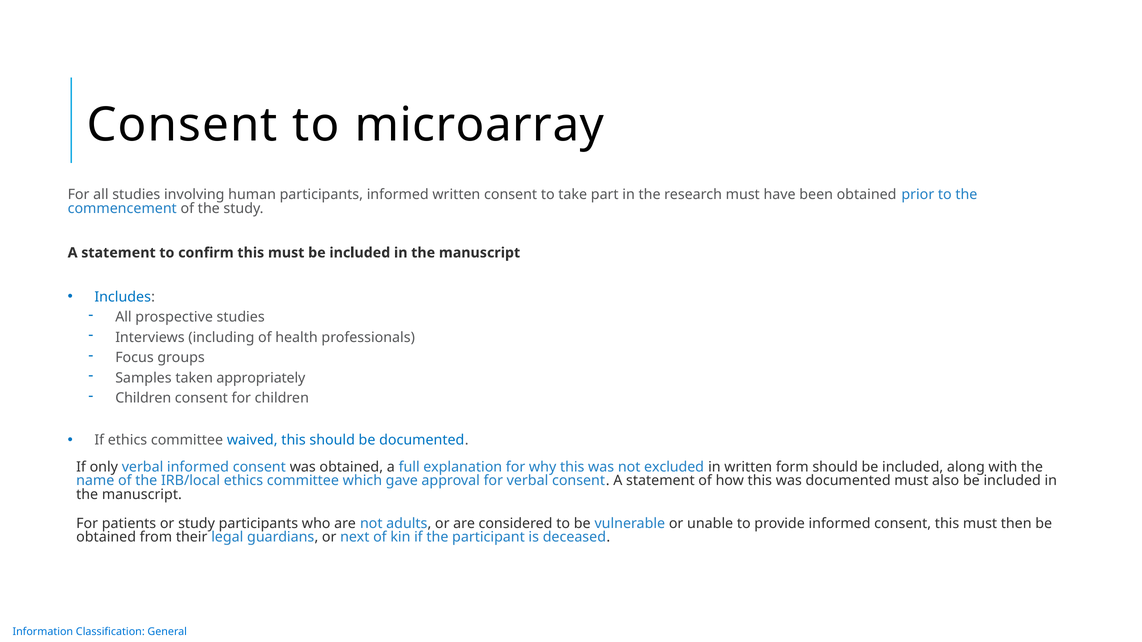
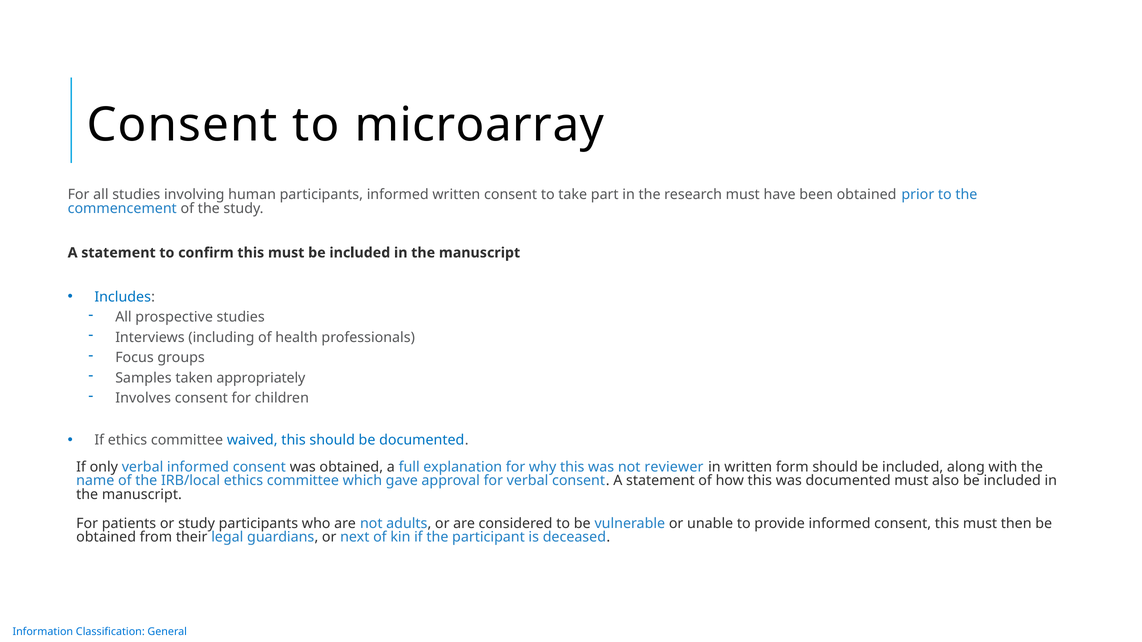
Children: Children -> Involves (143, 398)
excluded: excluded -> reviewer (674, 467)
